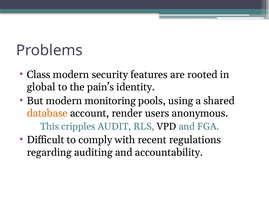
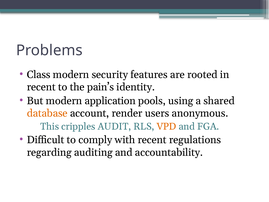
global: global -> recent (41, 87)
monitoring: monitoring -> application (110, 101)
VPD colour: black -> orange (166, 126)
